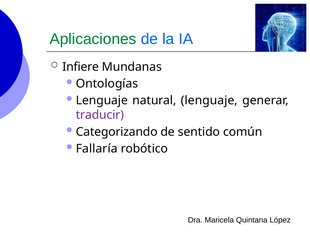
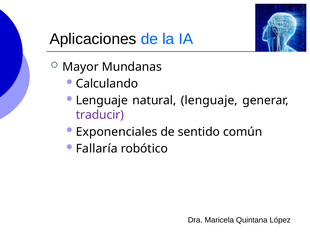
Aplicaciones colour: green -> black (93, 39)
Infiere: Infiere -> Mayor (81, 67)
Ontologías: Ontologías -> Calculando (107, 84)
Categorizando: Categorizando -> Exponenciales (117, 132)
